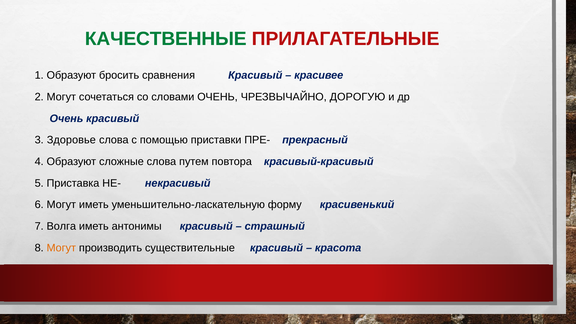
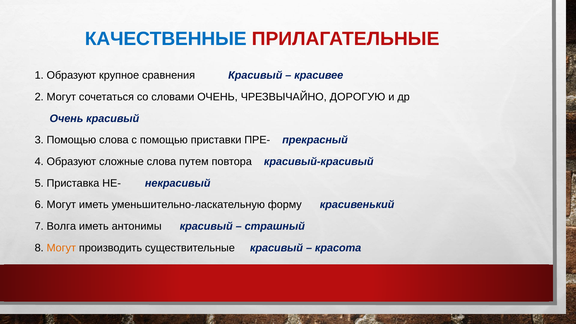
КАЧЕСТВЕННЫЕ colour: green -> blue (166, 39)
бросить: бросить -> крупное (119, 75)
3 Здоровье: Здоровье -> Помощью (71, 140)
